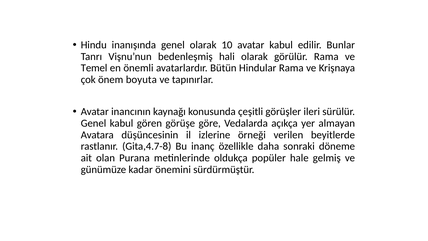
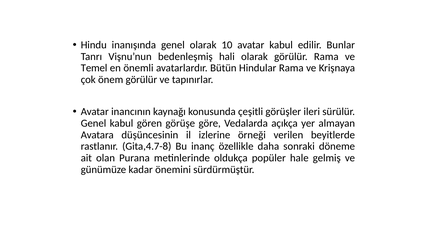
önem boyuta: boyuta -> görülür (141, 80)
